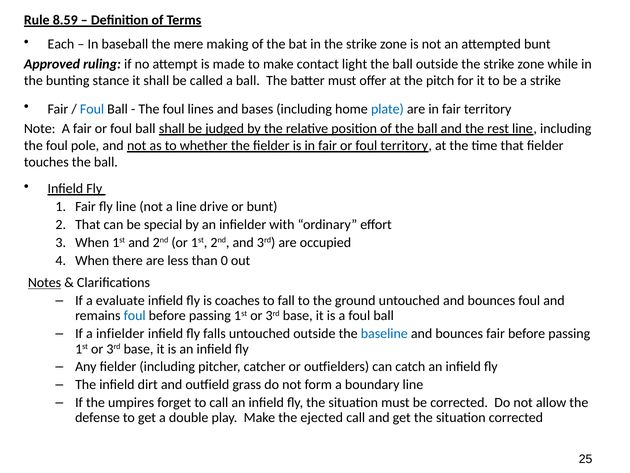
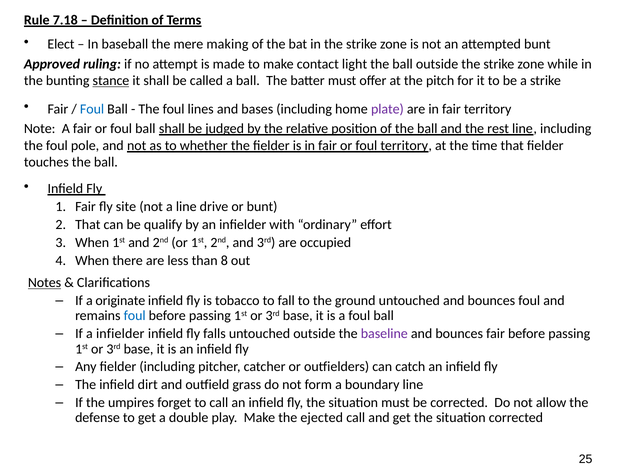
8.59: 8.59 -> 7.18 (65, 20)
Each: Each -> Elect (61, 44)
stance underline: none -> present (111, 81)
plate colour: blue -> purple (387, 109)
fly line: line -> site (126, 207)
special: special -> qualify (163, 224)
0: 0 -> 8 (224, 260)
evaluate: evaluate -> originate (120, 300)
coaches: coaches -> tobacco (237, 300)
baseline colour: blue -> purple (384, 333)
